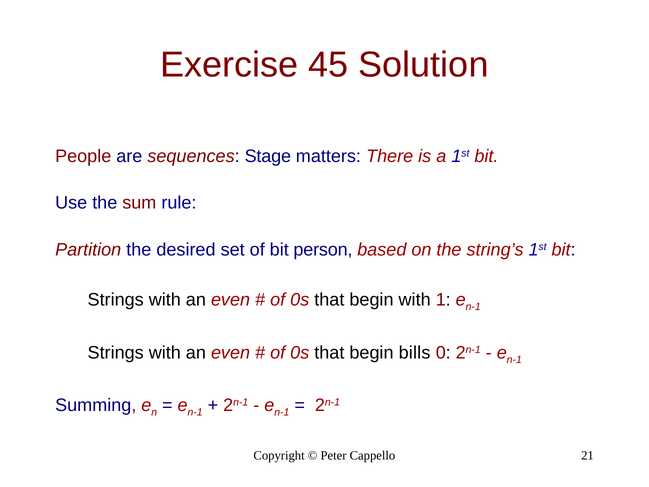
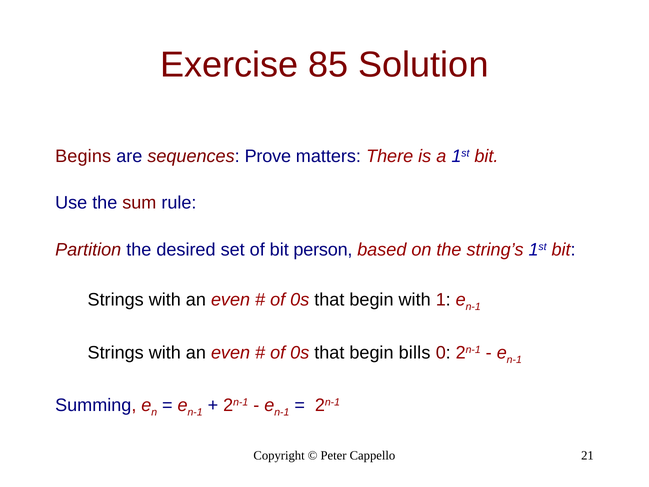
45: 45 -> 85 (328, 65)
People: People -> Begins (83, 156)
Stage: Stage -> Prove (268, 156)
